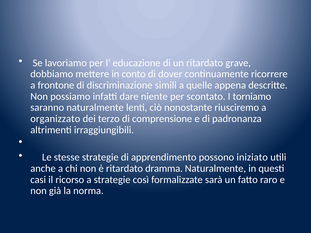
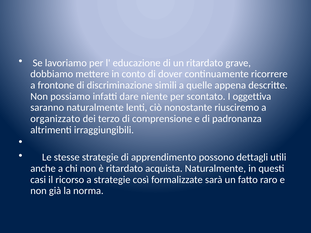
torniamo: torniamo -> oggettiva (252, 97)
iniziato: iniziato -> dettagli (252, 157)
dramma: dramma -> acquista (164, 169)
